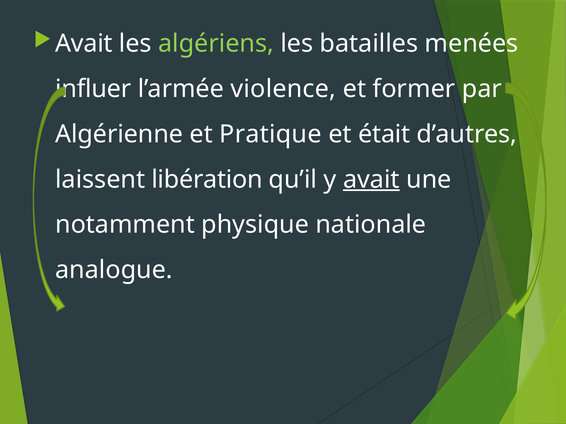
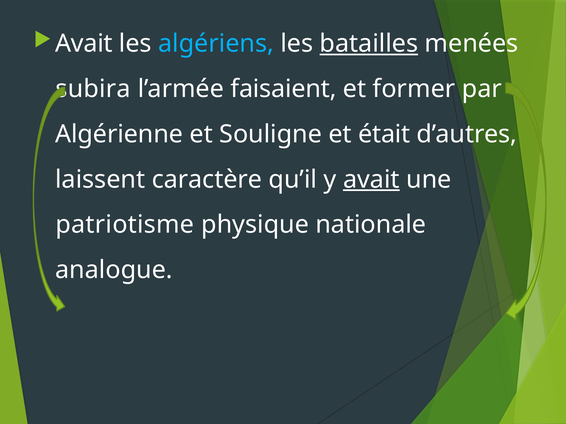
algériens colour: light green -> light blue (216, 44)
batailles underline: none -> present (369, 44)
influer: influer -> subira (93, 89)
violence: violence -> faisaient (283, 89)
Pratique: Pratique -> Souligne (271, 134)
libération: libération -> caractère (207, 180)
notamment: notamment -> patriotisme (125, 225)
